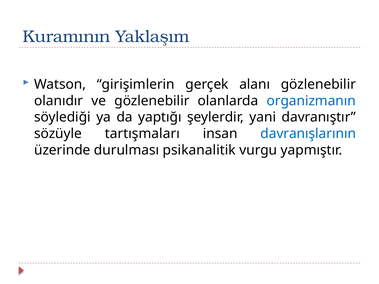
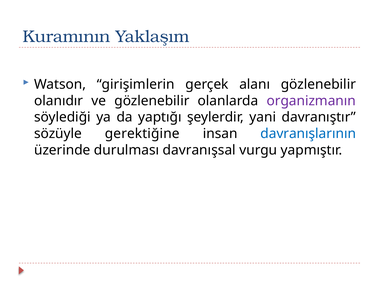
organizmanın colour: blue -> purple (311, 101)
tartışmaları: tartışmaları -> gerektiğine (142, 134)
psikanalitik: psikanalitik -> davranışsal (199, 150)
